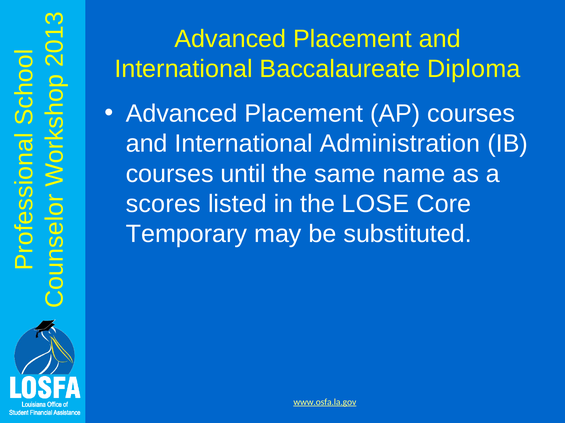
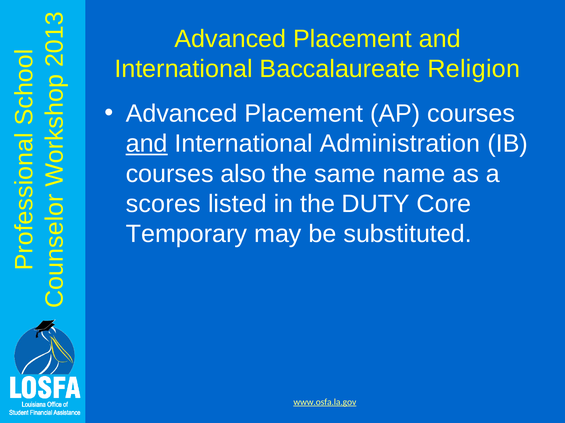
Diploma: Diploma -> Religion (474, 69)
and underline: none -> present (147, 144)
until: until -> also (243, 174)
LOSE: LOSE -> DUTY (376, 204)
